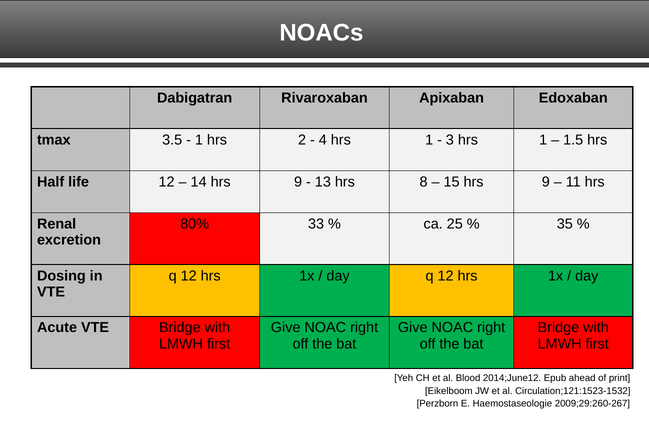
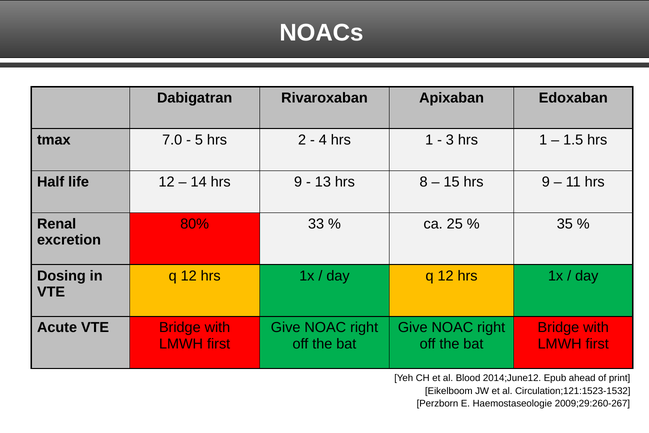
3.5: 3.5 -> 7.0 (172, 140)
1: 1 -> 5 (199, 140)
